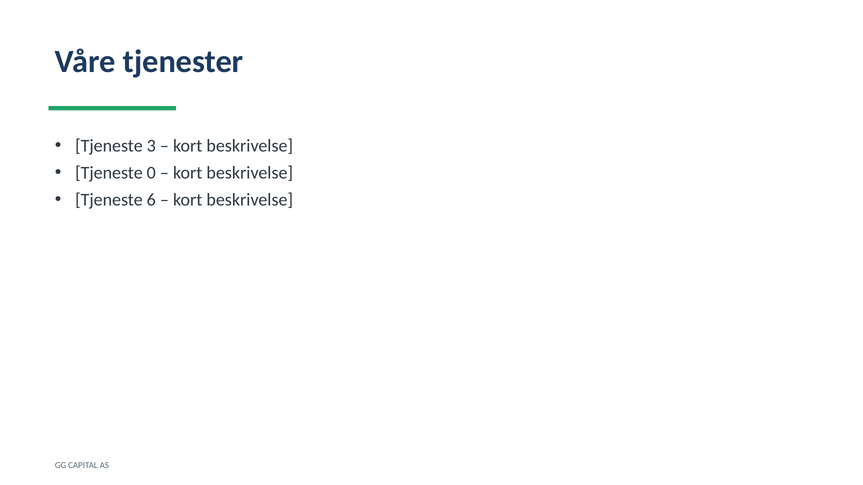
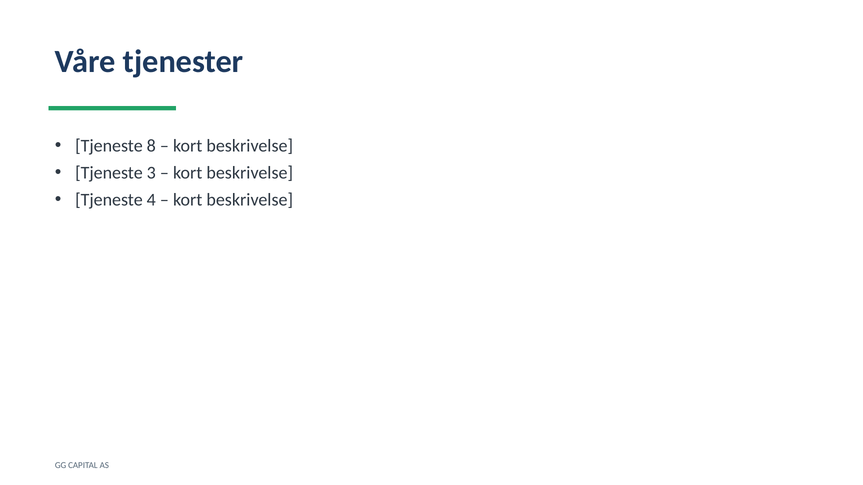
3: 3 -> 8 (151, 146)
0: 0 -> 3 (151, 173)
6: 6 -> 4 (151, 200)
